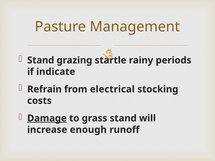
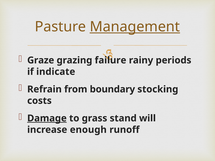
Management underline: none -> present (135, 27)
Stand: Stand -> Graze (41, 60)
startle: startle -> failure (111, 60)
electrical: electrical -> boundary (112, 89)
